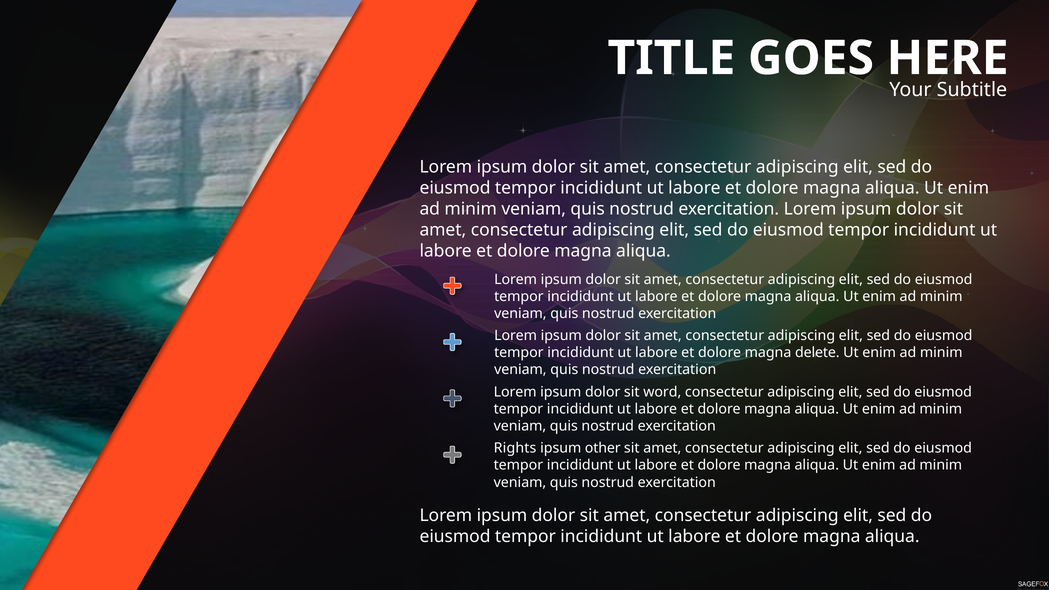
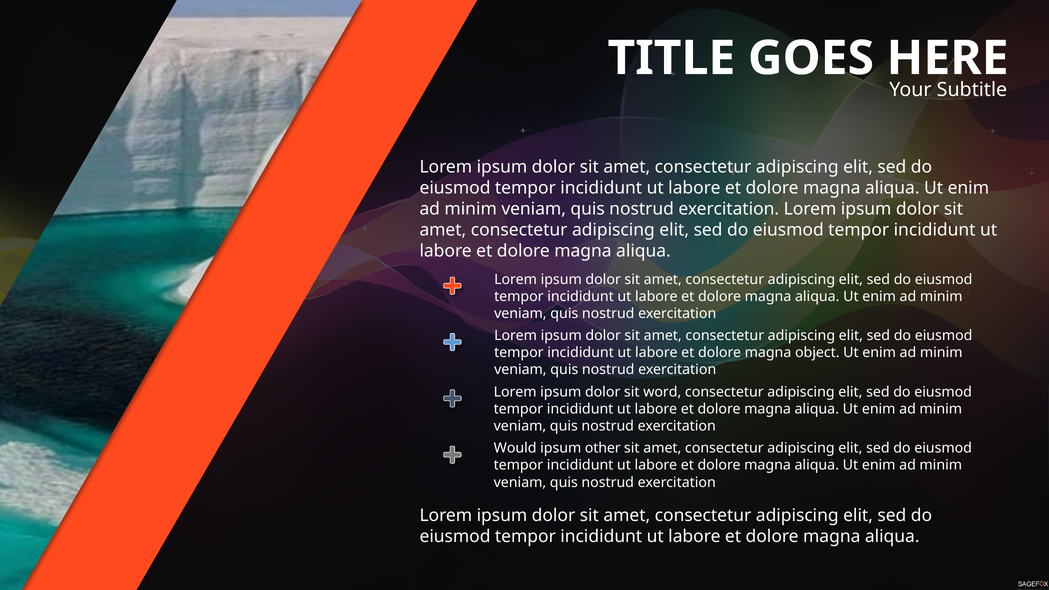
delete: delete -> object (817, 353)
Rights: Rights -> Would (515, 448)
